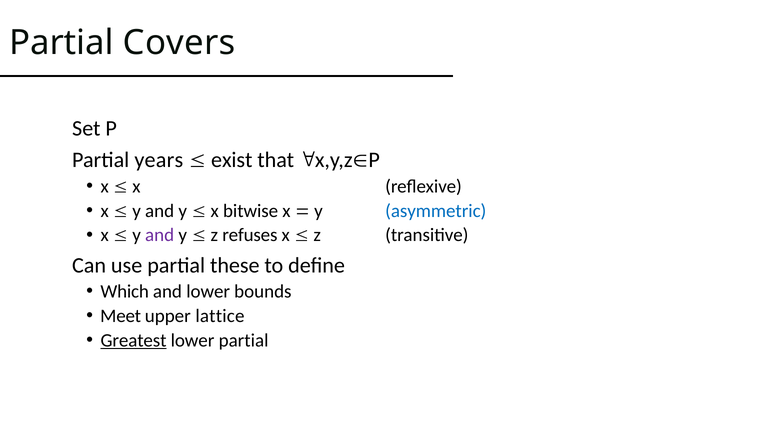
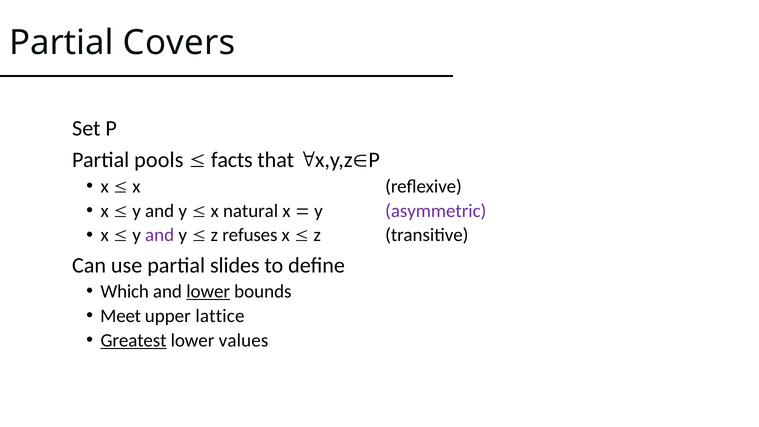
years: years -> pools (159, 160)
exist: exist -> facts (232, 160)
bitwise: bitwise -> natural (251, 211)
asymmetric colour: blue -> purple (436, 211)
these: these -> slides (235, 265)
lower underline: none -> present (208, 291)
lower partial: partial -> values (244, 340)
